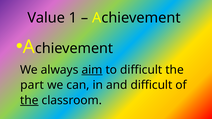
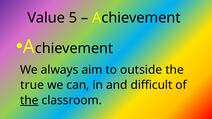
1: 1 -> 5 (73, 18)
aim underline: present -> none (92, 70)
to difficult: difficult -> outside (141, 70)
part: part -> true (32, 85)
